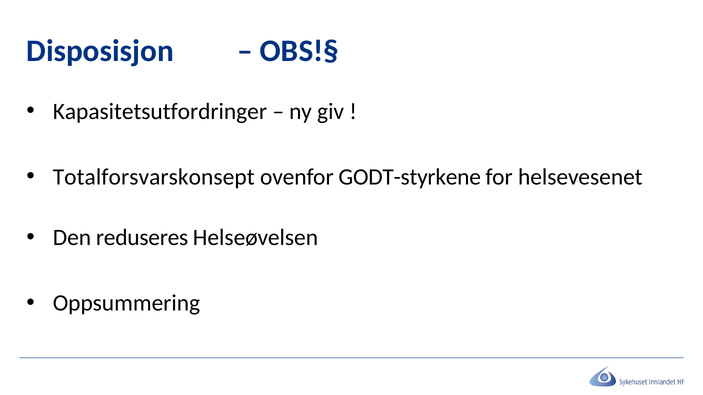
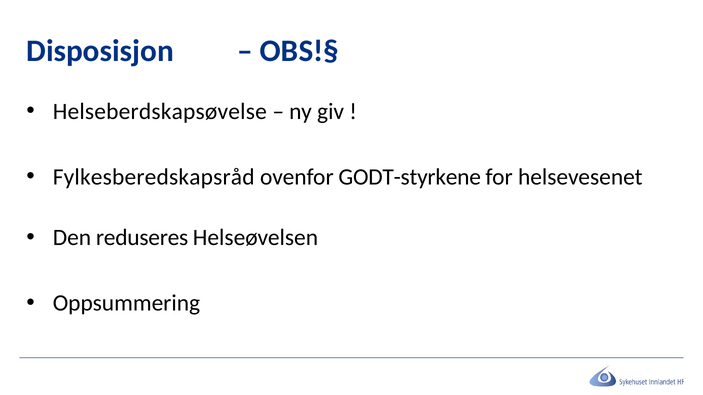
Kapasitetsutfordringer: Kapasitetsutfordringer -> Helseberdskapsøvelse (160, 111)
Totalforsvarskonsept: Totalforsvarskonsept -> Fylkesberedskapsråd (154, 177)
